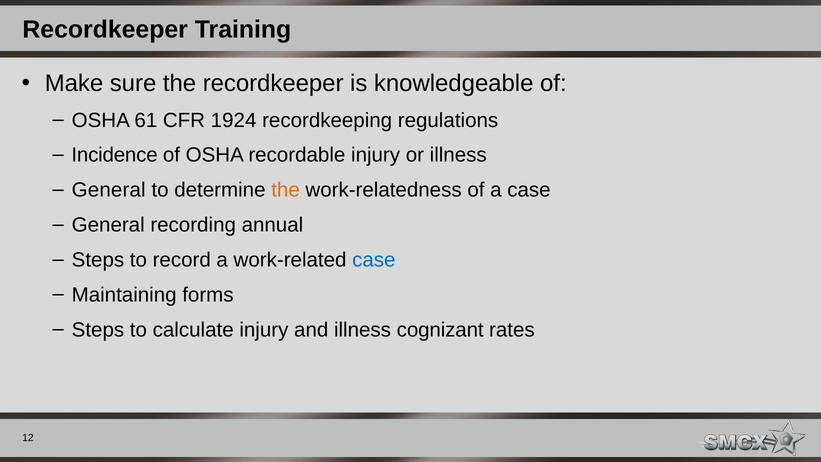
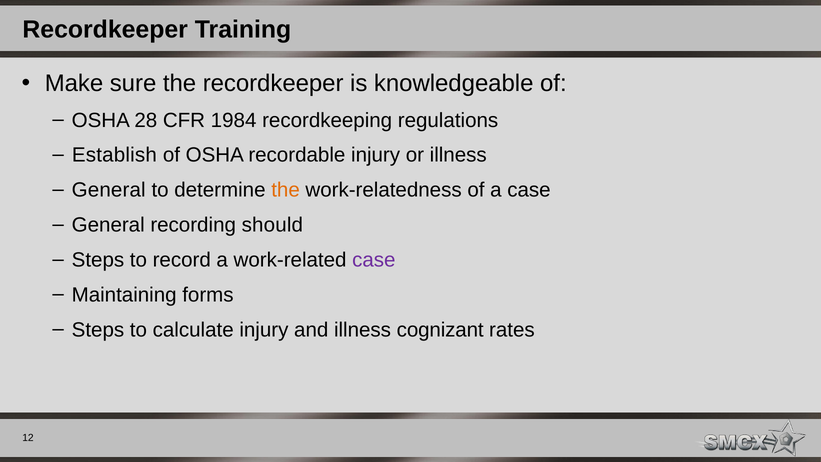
61: 61 -> 28 (146, 120)
1924: 1924 -> 1984 (234, 120)
Incidence: Incidence -> Establish (114, 155)
annual: annual -> should (272, 225)
case colour: blue -> purple (374, 260)
